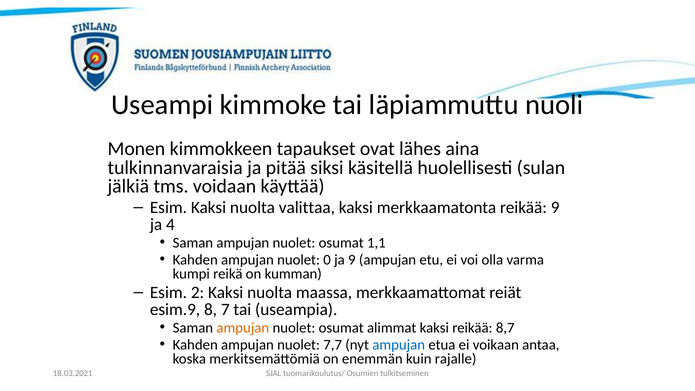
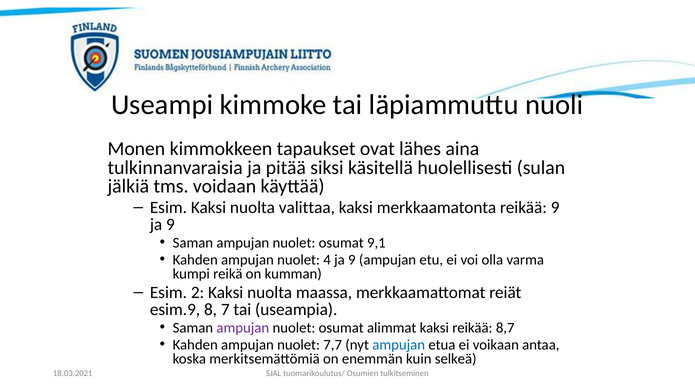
4: 4 -> 9 (170, 224)
1,1: 1,1 -> 9,1 (376, 243)
0: 0 -> 4 (327, 260)
ampujan colour: orange -> purple (243, 328)
rajalle: rajalle -> selkeä (456, 359)
